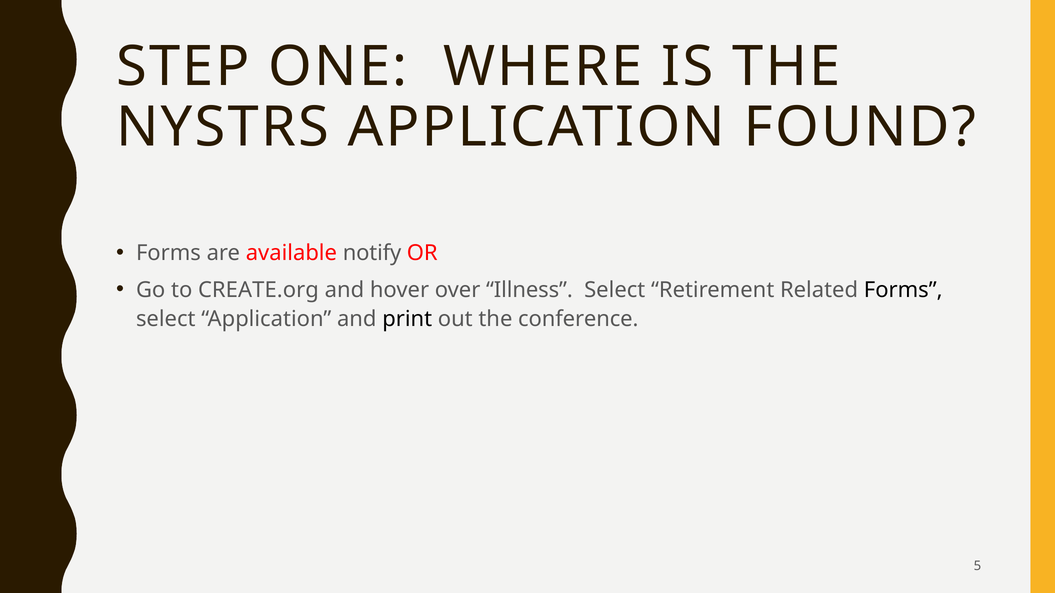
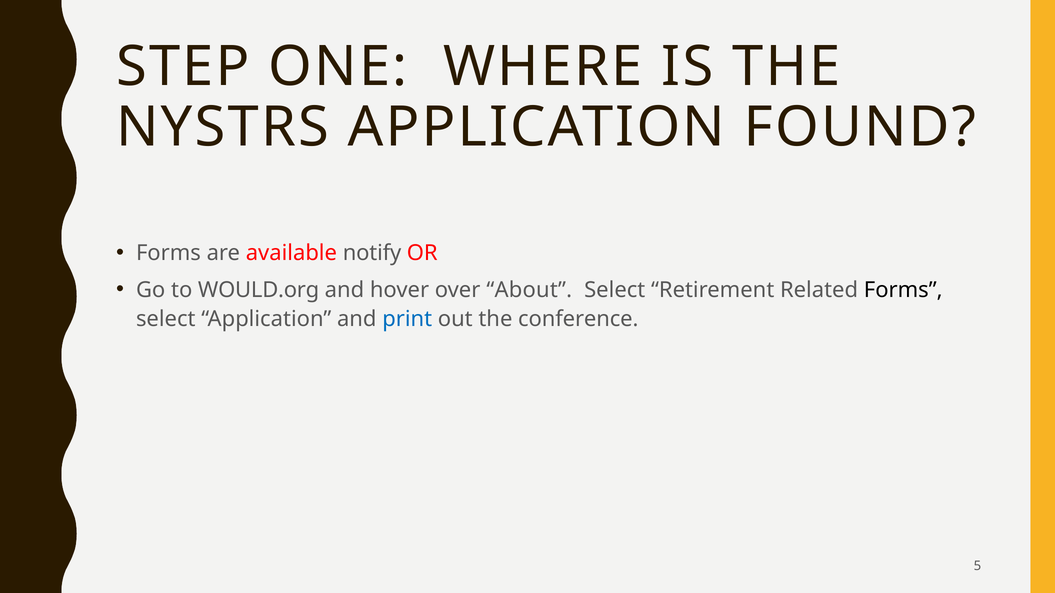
CREATE.org: CREATE.org -> WOULD.org (259, 290)
Illness: Illness -> About (529, 290)
print colour: black -> blue (407, 319)
